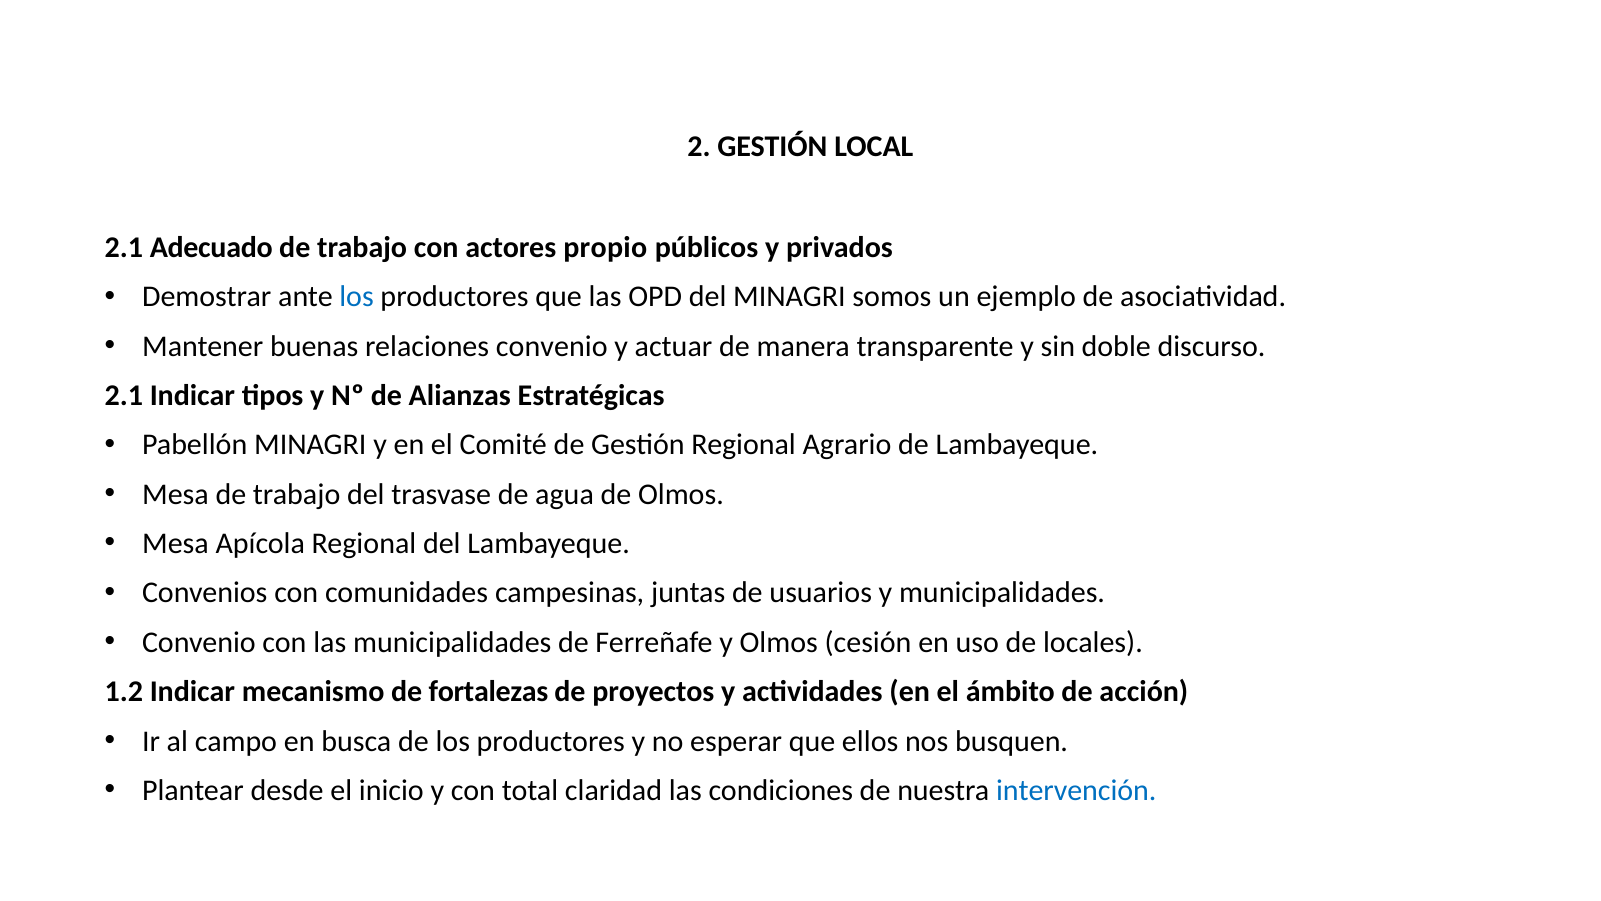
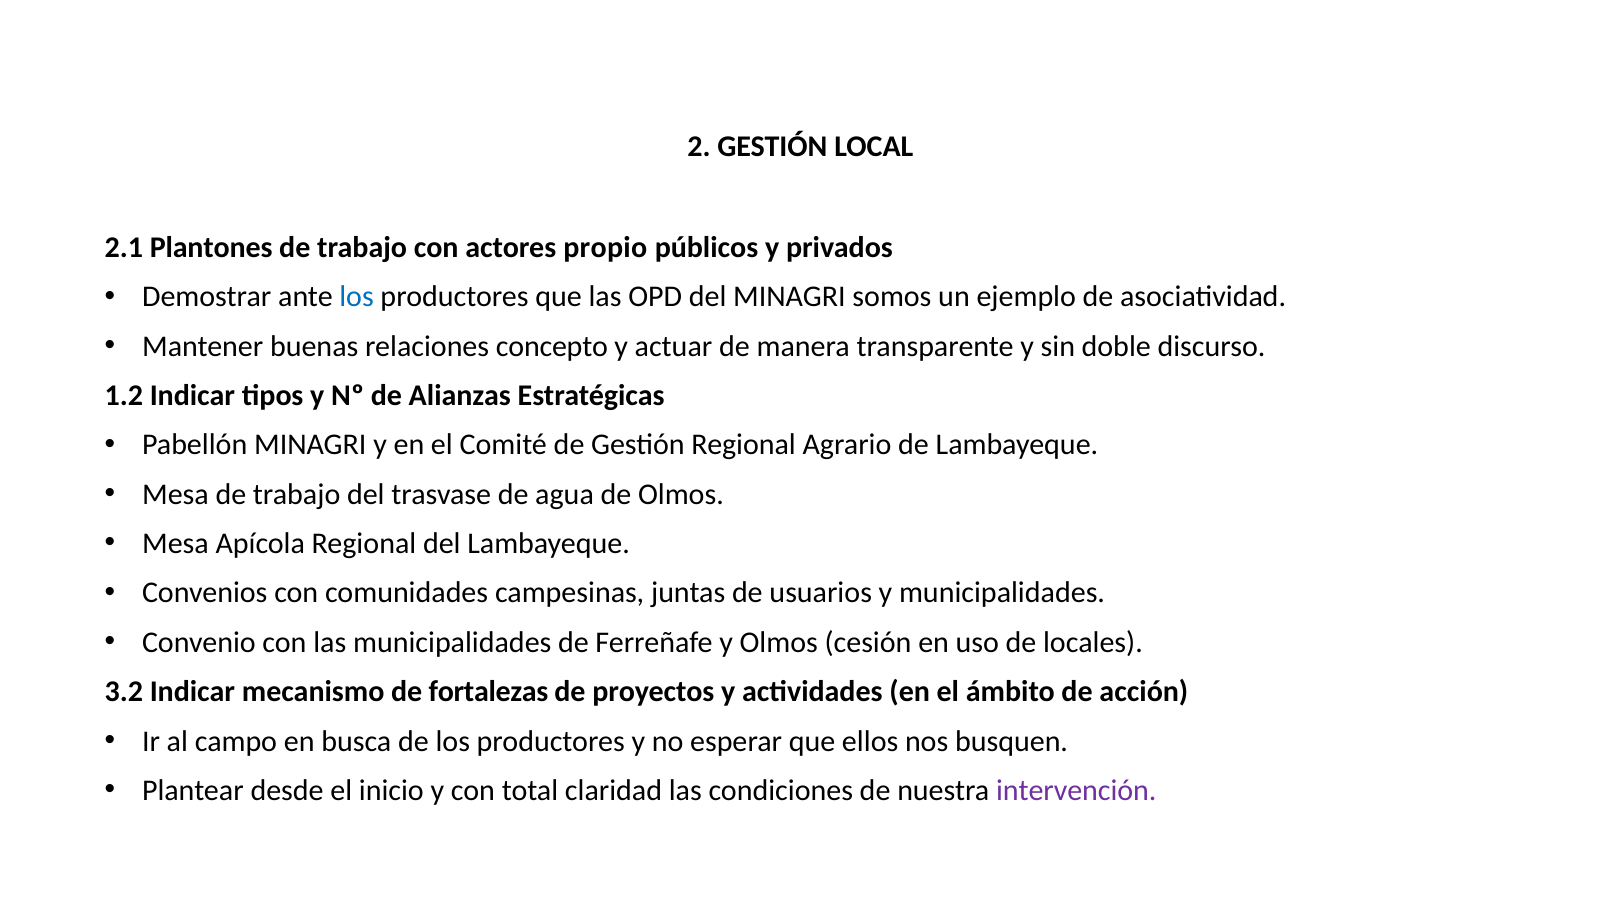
Adecuado: Adecuado -> Plantones (211, 247)
relaciones convenio: convenio -> concepto (552, 346)
2.1: 2.1 -> 1.2 (124, 395)
1.2: 1.2 -> 3.2 (124, 691)
intervención colour: blue -> purple (1076, 790)
